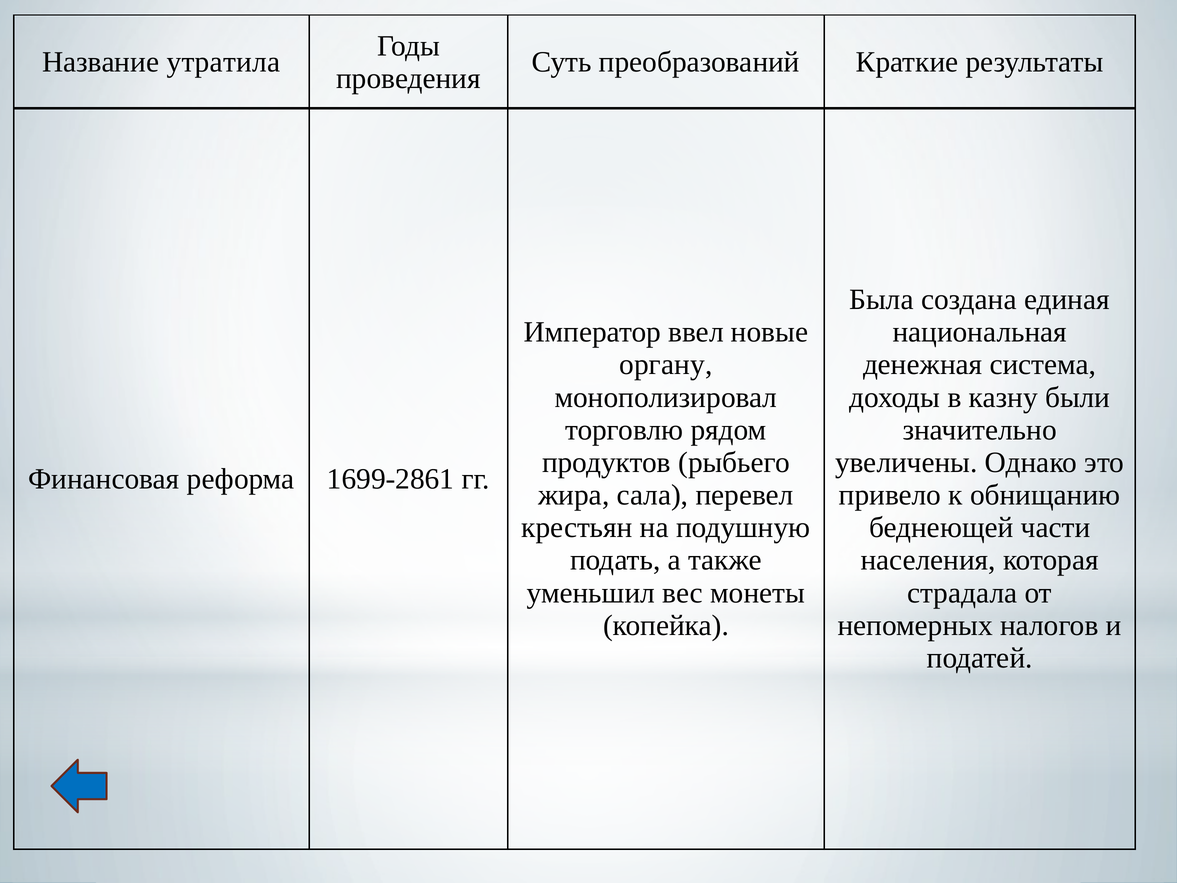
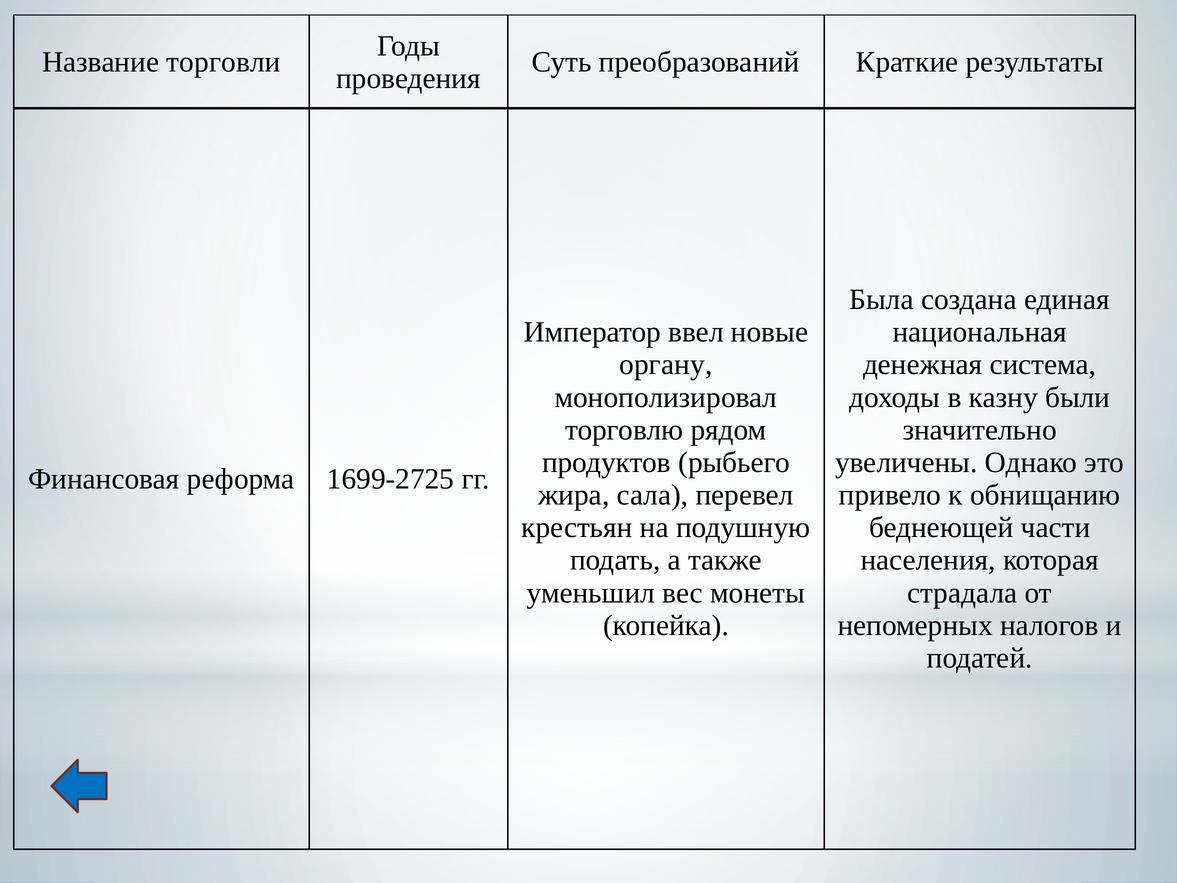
утратила: утратила -> торговли (224, 62)
1699-2861: 1699-2861 -> 1699-2725 (391, 479)
